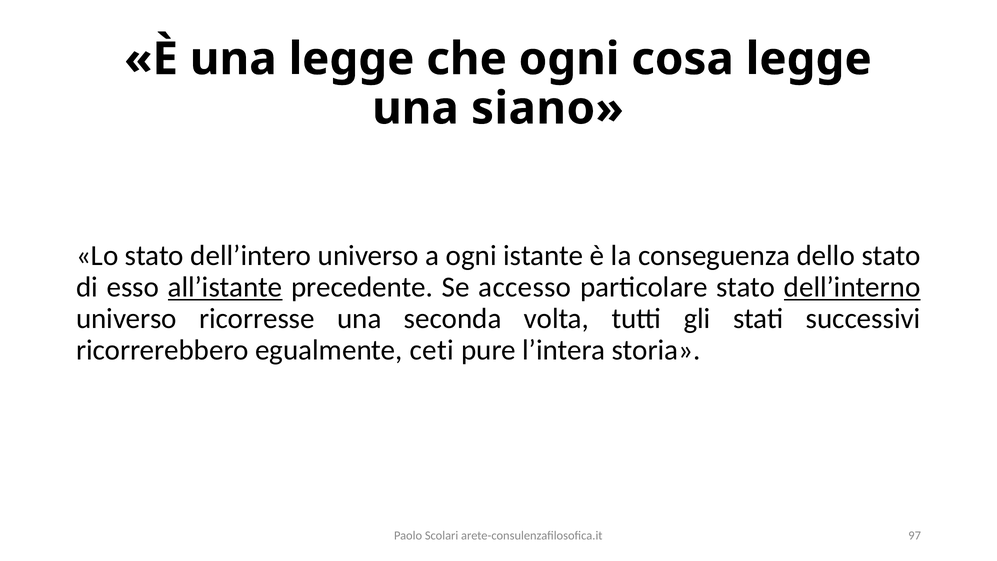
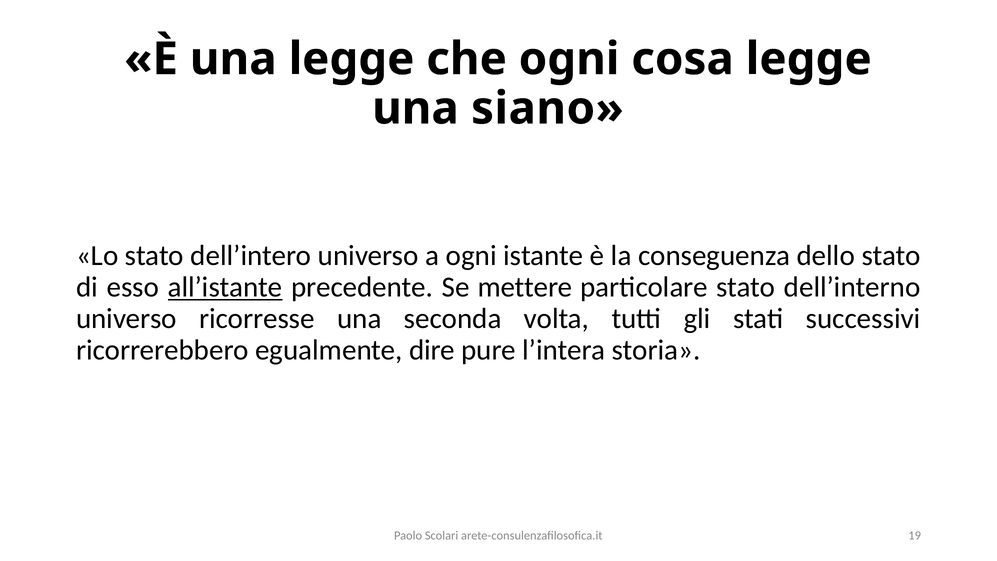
accesso: accesso -> mettere (525, 287)
dell’interno underline: present -> none (852, 287)
ceti: ceti -> dire (432, 350)
97: 97 -> 19 (915, 535)
